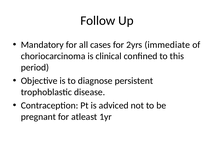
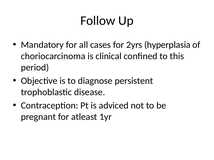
immediate: immediate -> hyperplasia (167, 45)
